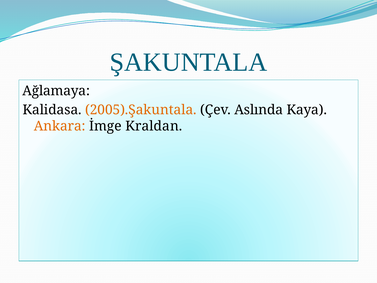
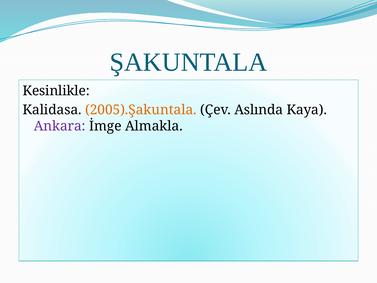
Ağlamaya: Ağlamaya -> Kesinlikle (56, 91)
Ankara colour: orange -> purple (60, 126)
Kraldan: Kraldan -> Almakla (154, 126)
